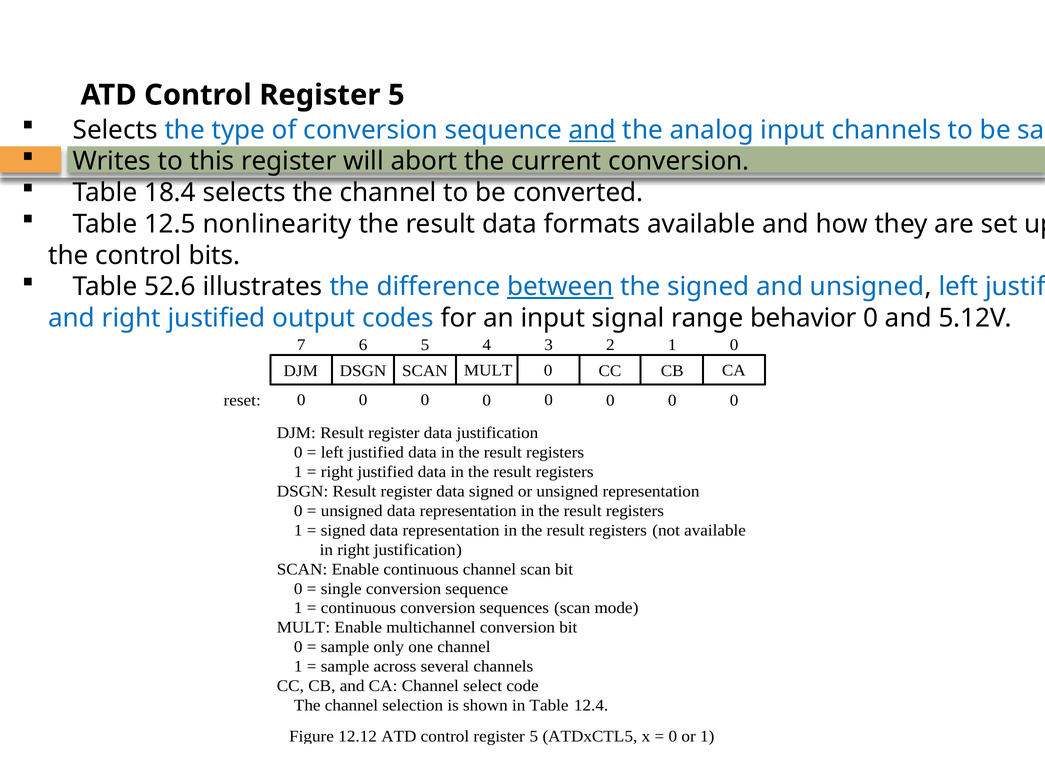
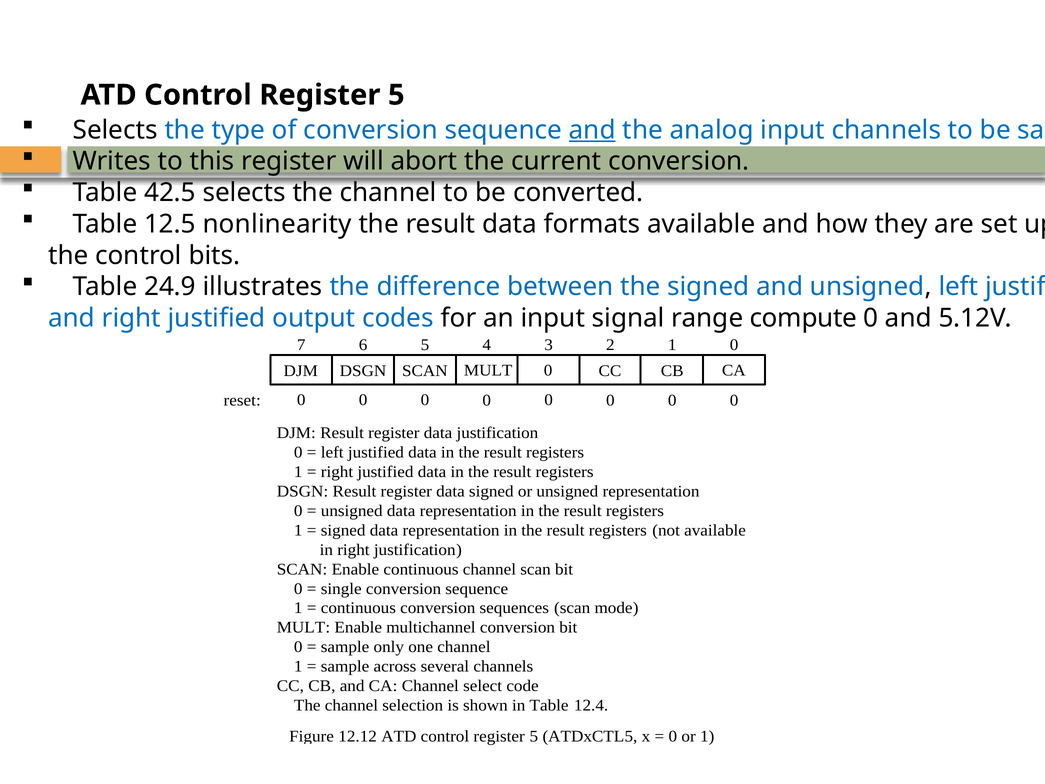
18.4: 18.4 -> 42.5 (170, 193)
52.6: 52.6 -> 24.9 (170, 287)
between underline: present -> none (560, 287)
behavior: behavior -> compute (803, 318)
